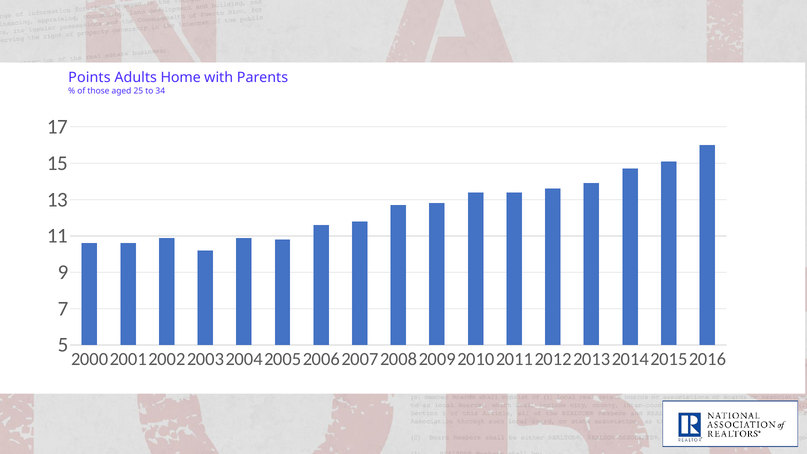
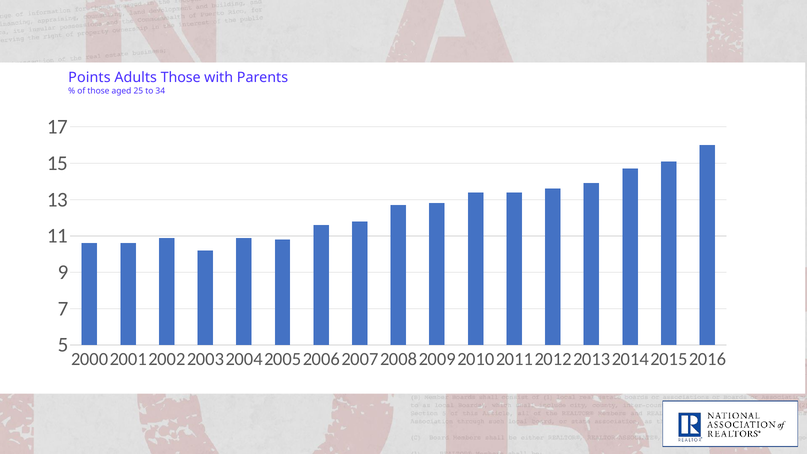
Adults Home: Home -> Those (181, 77)
